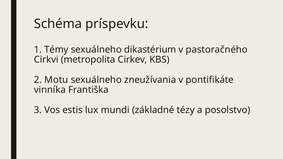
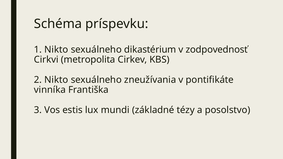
1 Témy: Témy -> Nikto (56, 50)
pastoračného: pastoračného -> zodpovednosť (217, 50)
2 Motu: Motu -> Nikto (56, 80)
